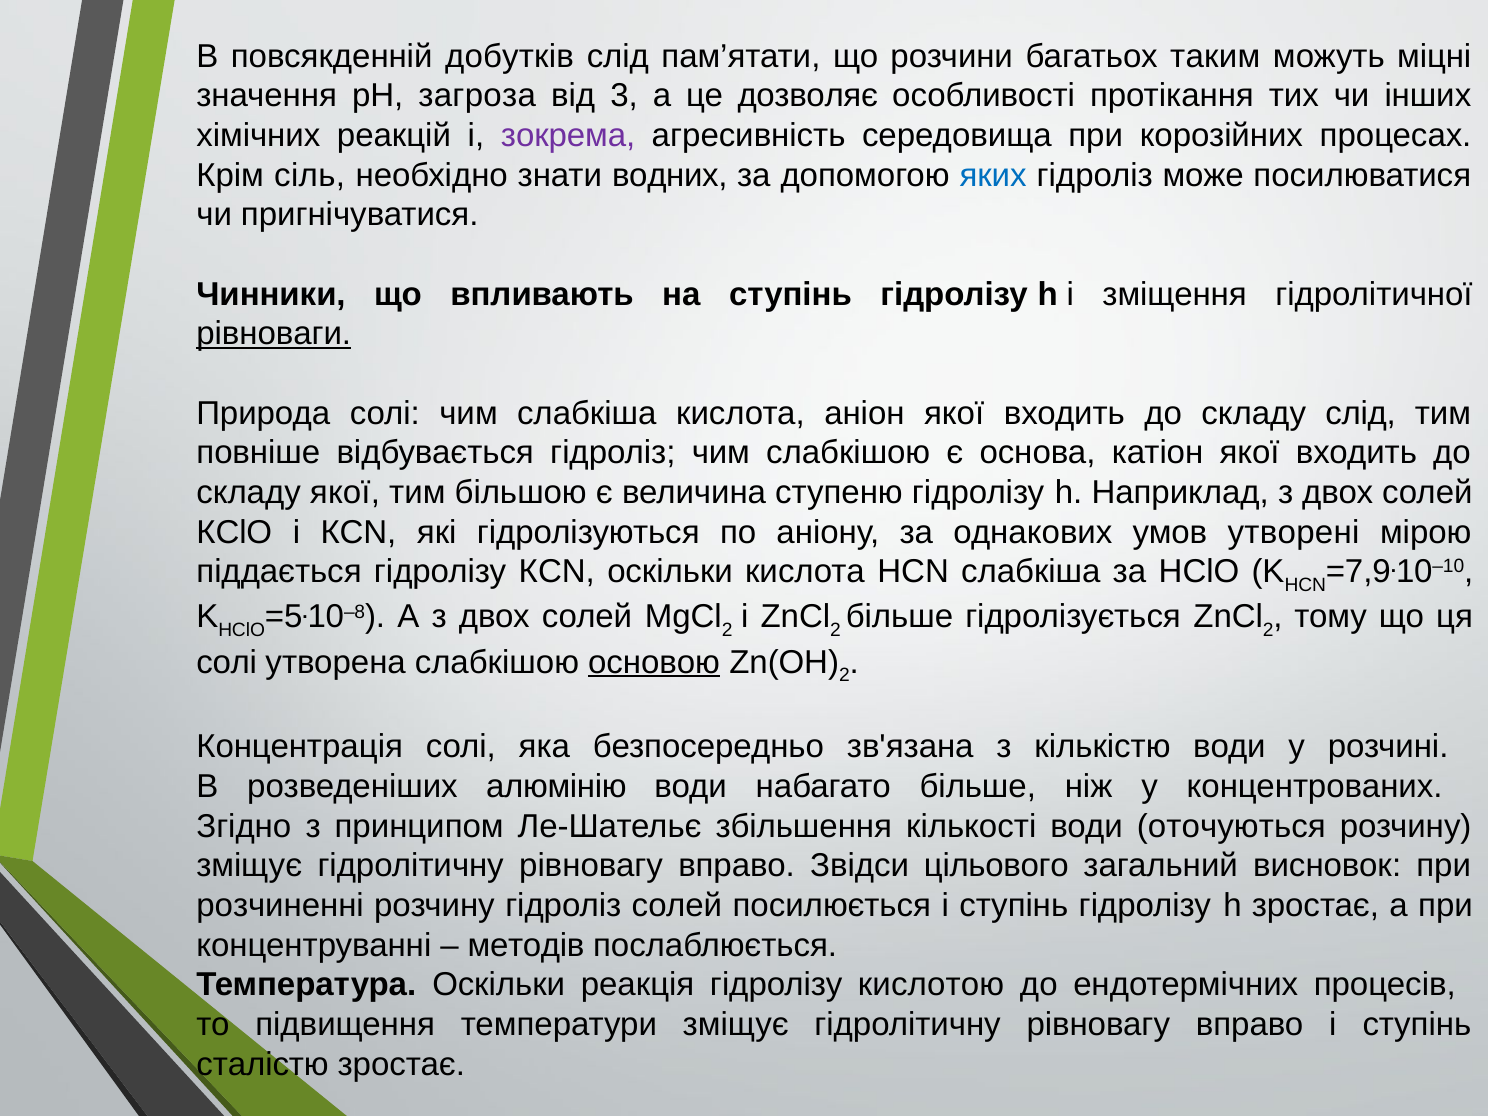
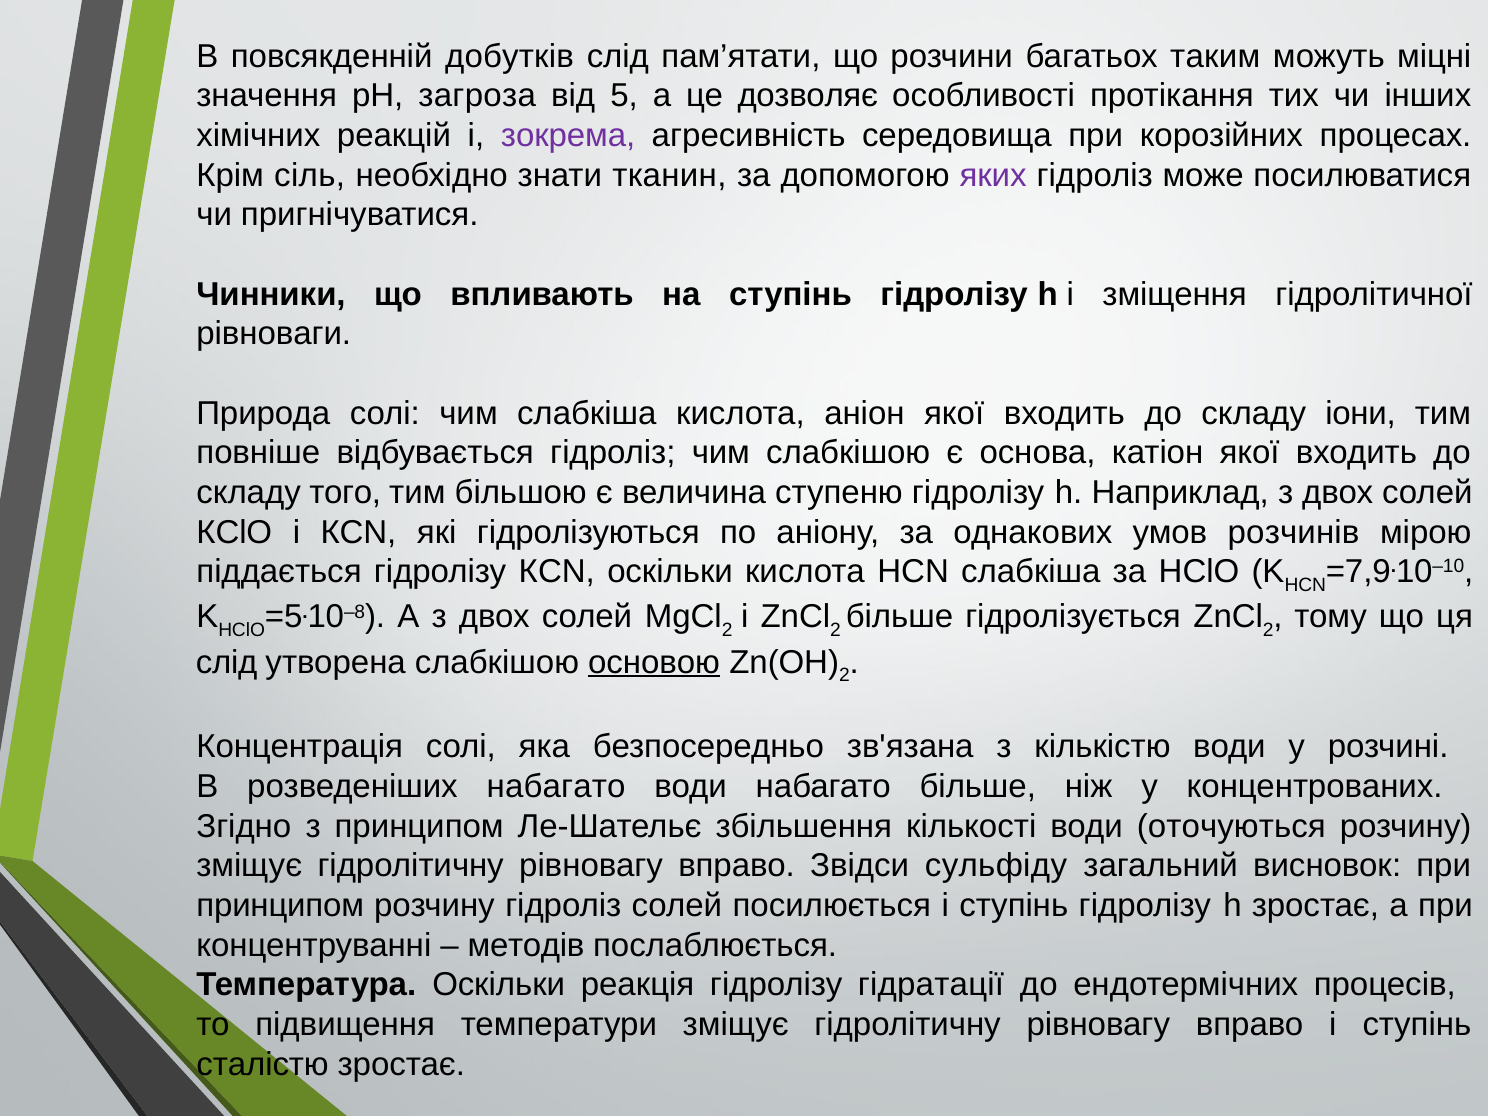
3: 3 -> 5 (624, 96)
водних: водних -> тканин (669, 175)
яких colour: blue -> purple (993, 175)
рівноваги underline: present -> none (274, 334)
складу слід: слід -> іони (1361, 413)
складу якої: якої -> того (345, 493)
утворені: утворені -> розчинів (1294, 532)
солі: солі -> слід (227, 662)
розведеніших алюмінію: алюмінію -> набагато (556, 787)
цільового: цільового -> сульфіду (996, 866)
розчиненні: розчиненні -> принципом (280, 906)
кислотою: кислотою -> гідратації (931, 985)
